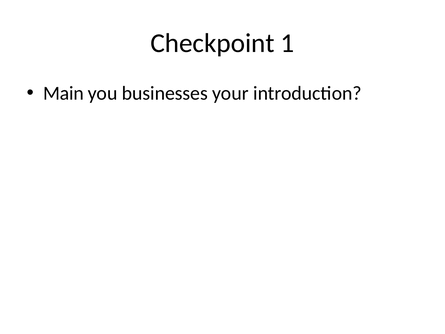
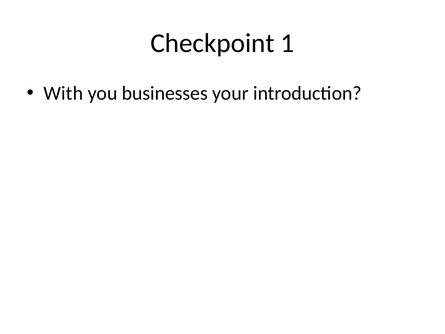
Main: Main -> With (63, 93)
